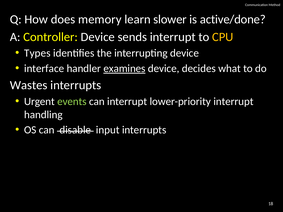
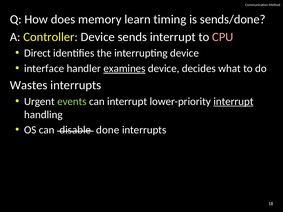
slower: slower -> timing (170, 19)
active/done: active/done -> sends/done (233, 19)
CPU colour: yellow -> pink (223, 37)
Types: Types -> Direct (37, 53)
interrupt underline: none -> present (233, 102)
input: input -> done (108, 130)
